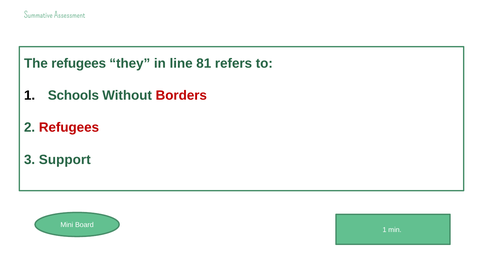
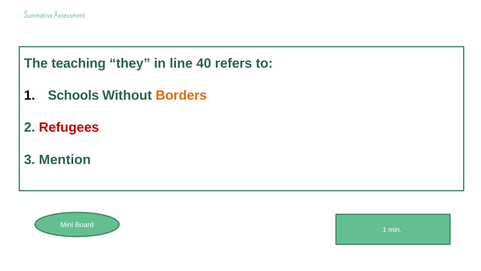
The refugees: refugees -> teaching (79, 63)
81: 81 -> 40 (204, 63)
Borders colour: red -> orange (181, 95)
Support: Support -> Mention (65, 159)
